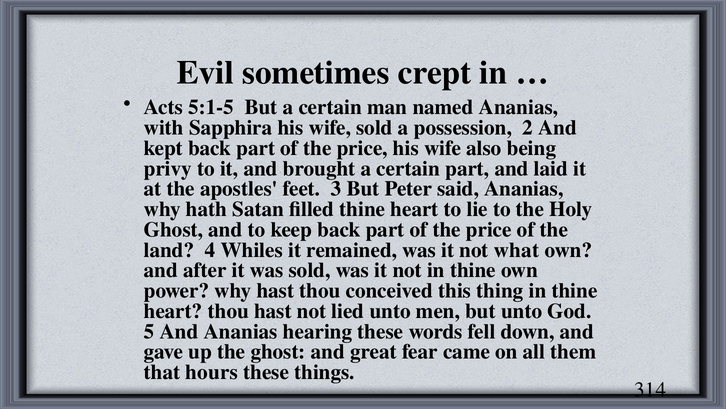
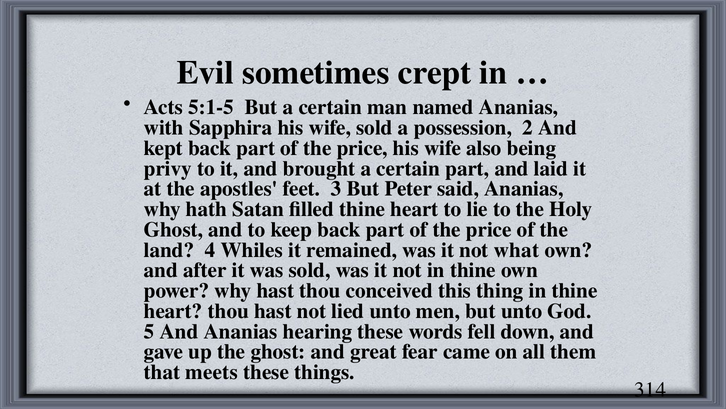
hours: hours -> meets (212, 372)
